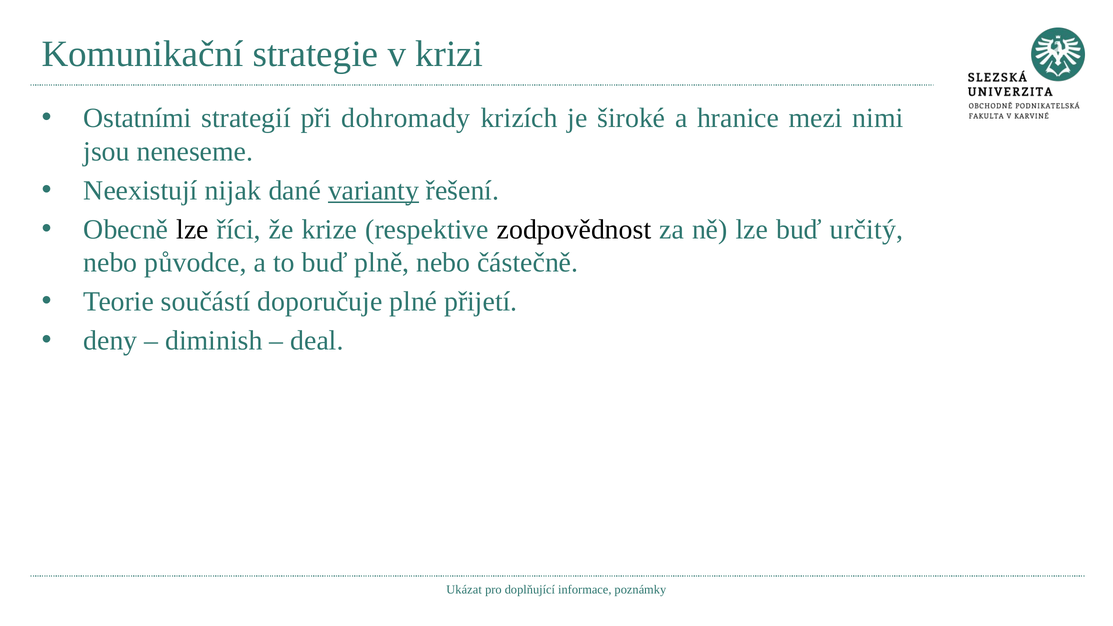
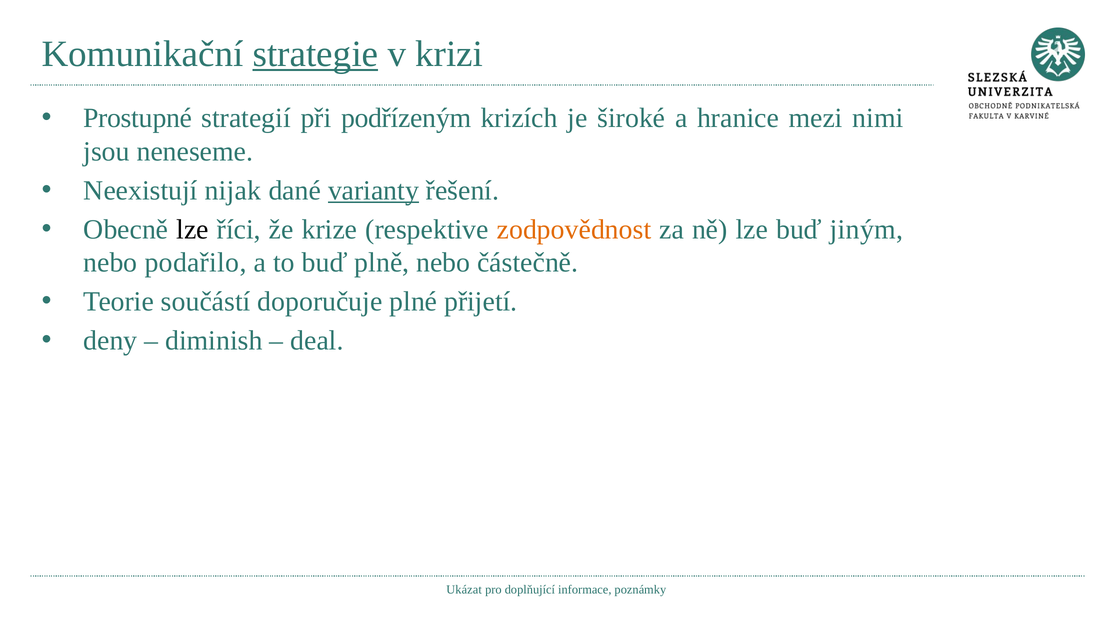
strategie underline: none -> present (315, 54)
Ostatními: Ostatními -> Prostupné (138, 118)
dohromady: dohromady -> podřízeným (406, 118)
zodpovědnost colour: black -> orange (574, 229)
určitý: určitý -> jiným (867, 229)
původce: původce -> podařilo (196, 263)
